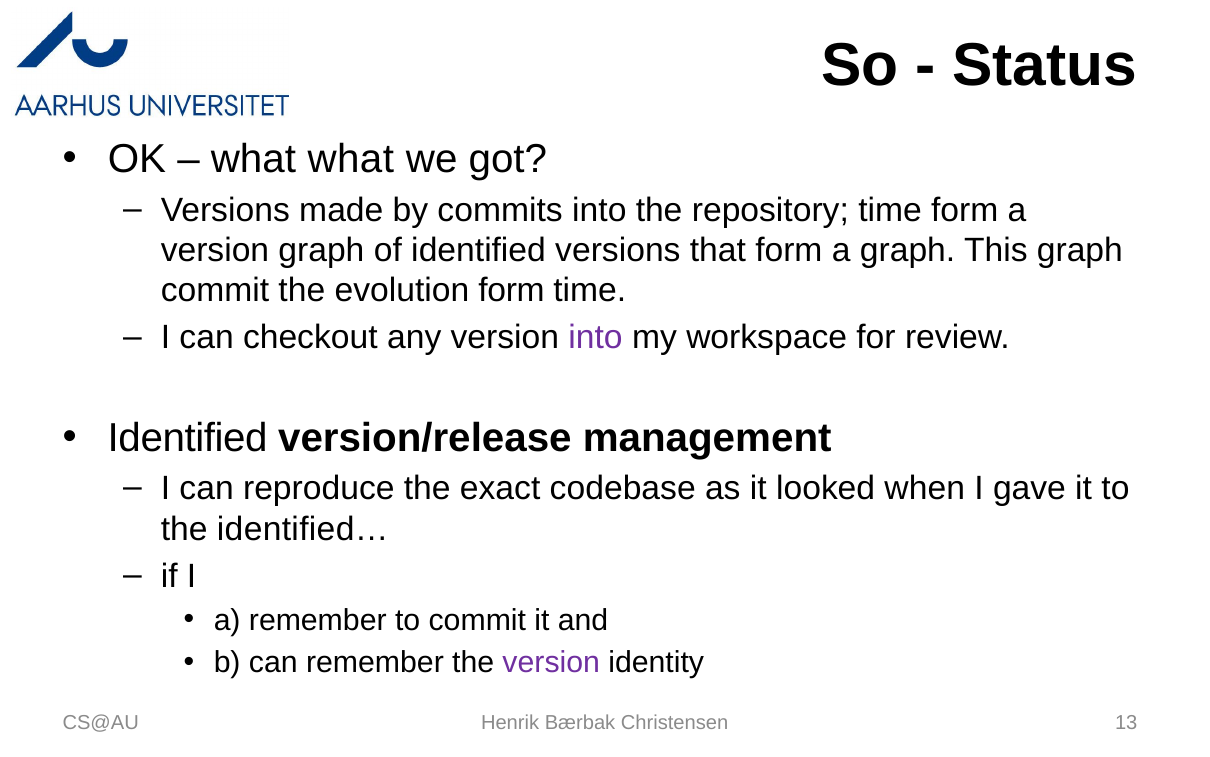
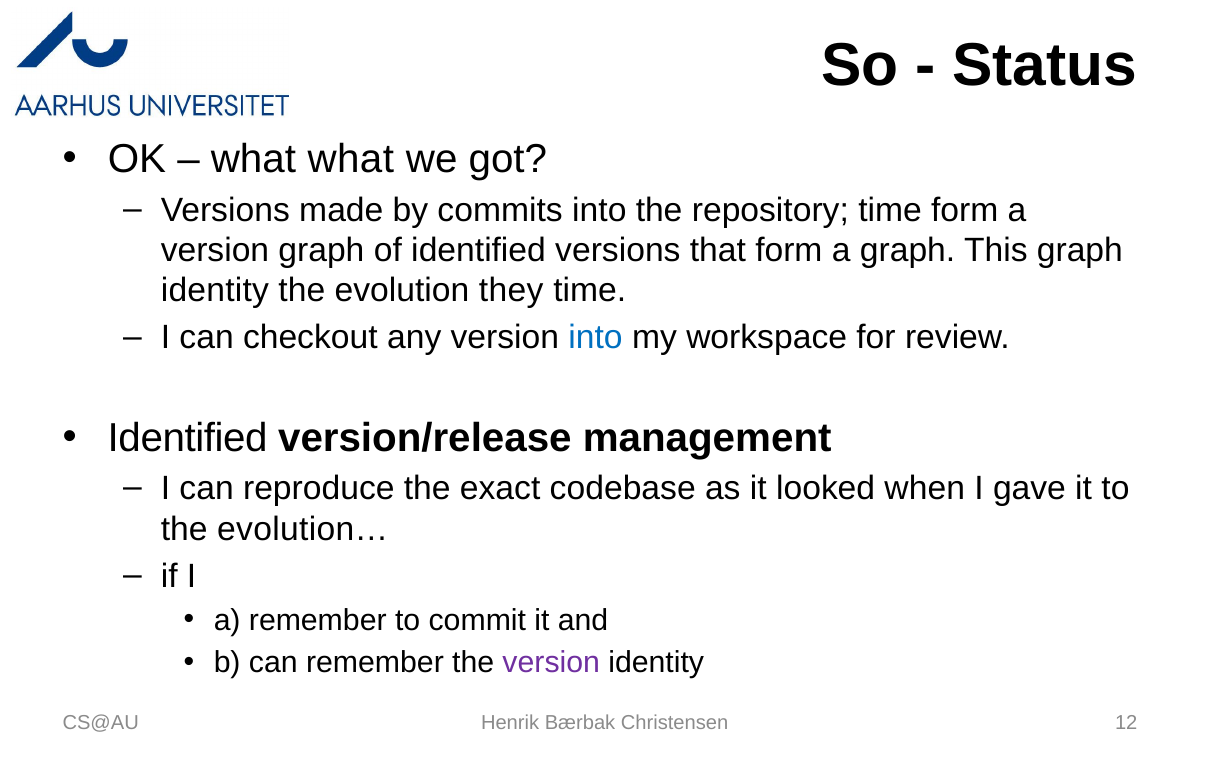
commit: commit -> identity (215, 290)
evolution form: form -> they (511, 290)
into colour: purple -> blue (595, 338)
identified…: identified… -> evolution… (303, 528)
13: 13 -> 12 (1126, 722)
